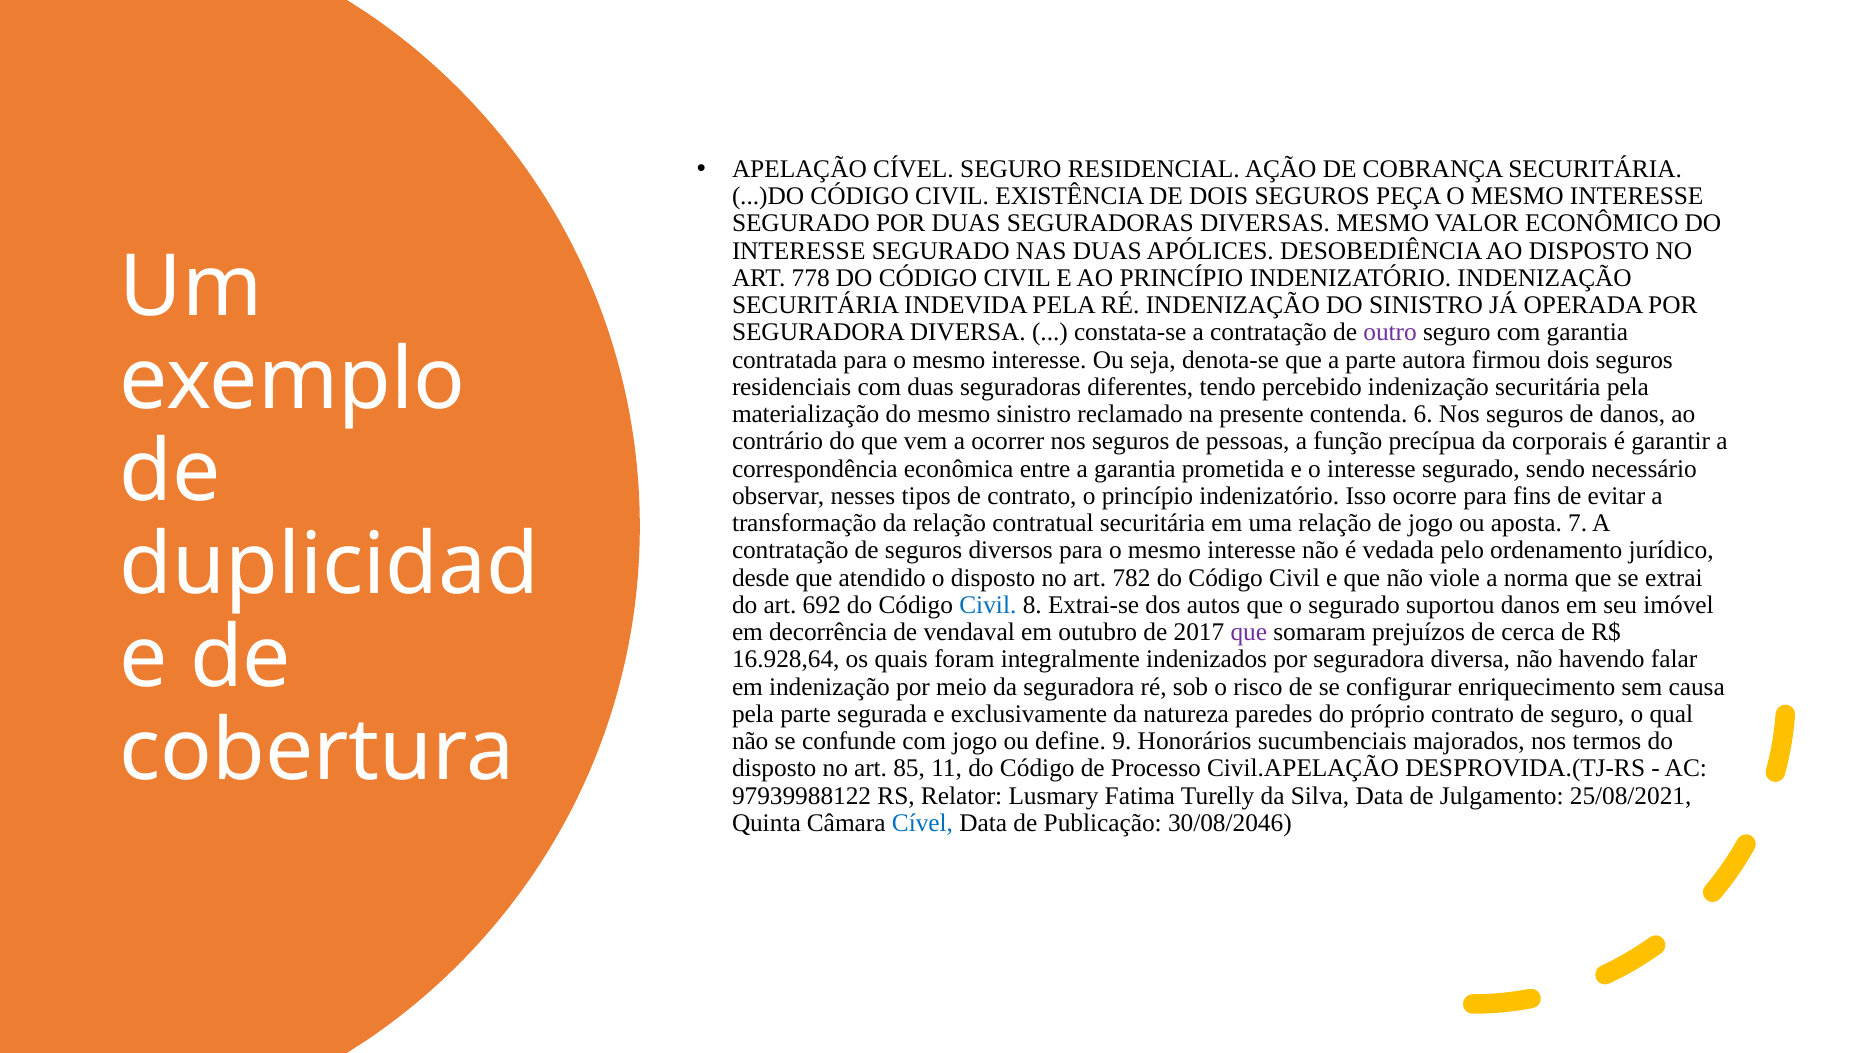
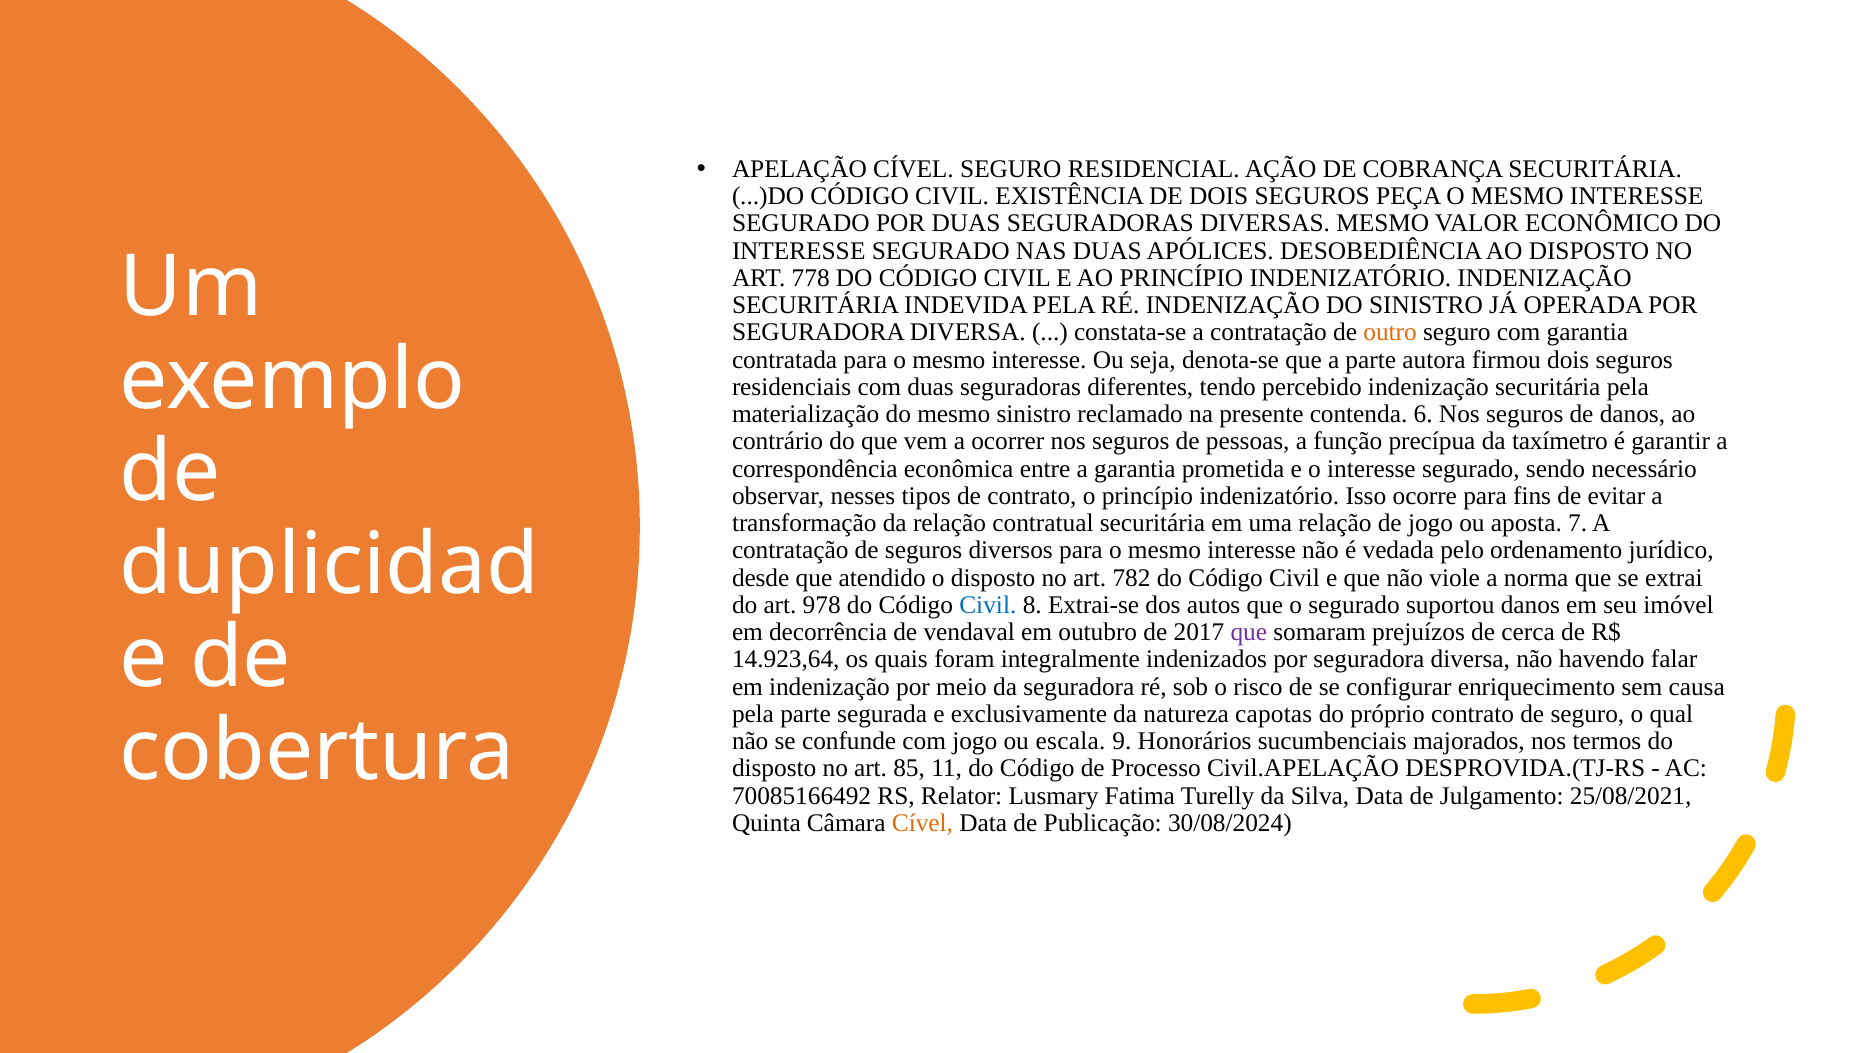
outro colour: purple -> orange (1390, 333)
corporais: corporais -> taxímetro (1560, 442)
692: 692 -> 978 (822, 605)
16.928,64: 16.928,64 -> 14.923,64 (786, 660)
paredes: paredes -> capotas (1274, 714)
define: define -> escala (1071, 741)
97939988122: 97939988122 -> 70085166492 (802, 796)
Cível colour: blue -> orange (922, 823)
30/08/2046: 30/08/2046 -> 30/08/2024 (1230, 823)
